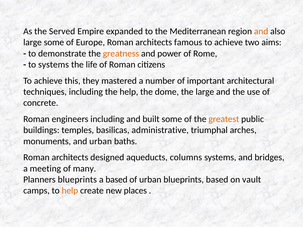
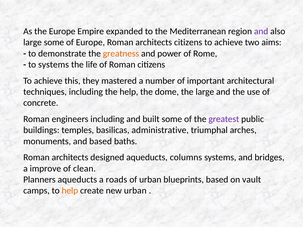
the Served: Served -> Europe (62, 31)
and colour: orange -> purple (261, 31)
architects famous: famous -> citizens (188, 42)
greatest colour: orange -> purple (224, 119)
and urban: urban -> based (101, 141)
meeting: meeting -> improve (45, 169)
many: many -> clean (84, 169)
Planners blueprints: blueprints -> aqueducts (77, 180)
a based: based -> roads (116, 180)
new places: places -> urban (135, 191)
